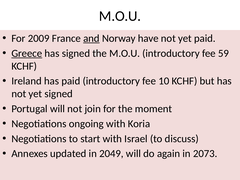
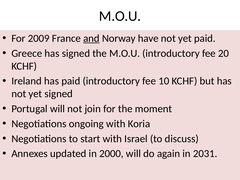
Greece underline: present -> none (27, 53)
59: 59 -> 20 (223, 53)
2049: 2049 -> 2000 (111, 154)
2073: 2073 -> 2031 (205, 154)
